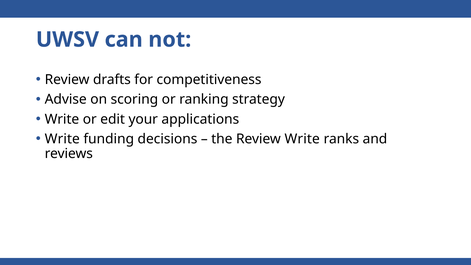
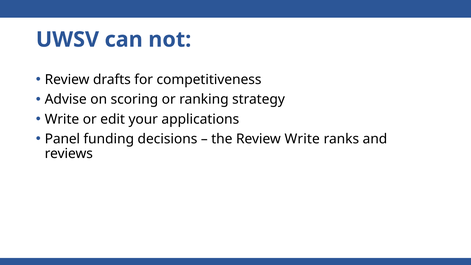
Write: Write -> Panel (62, 139)
